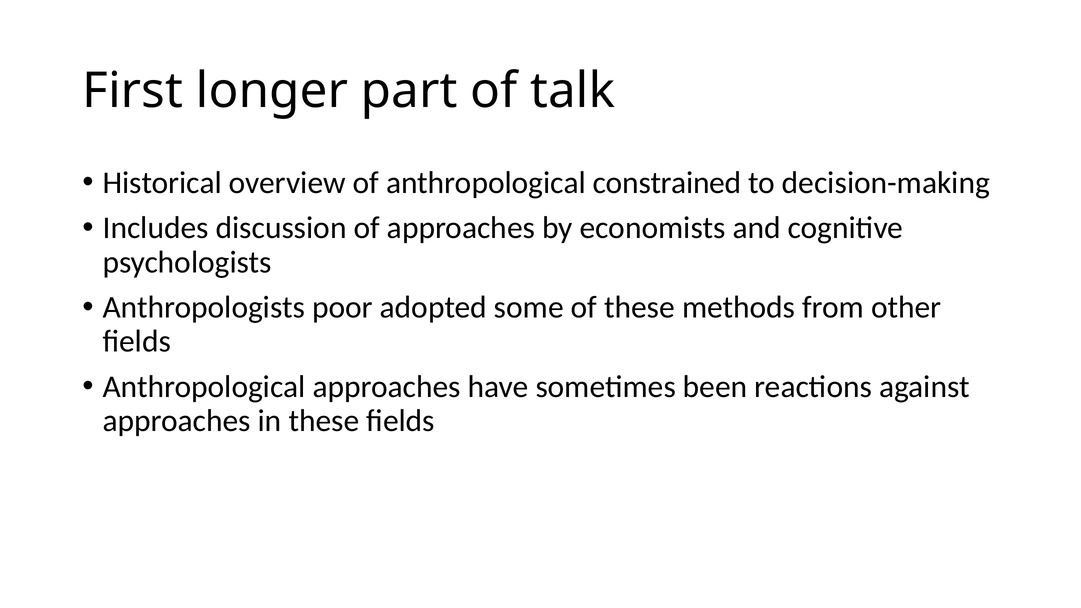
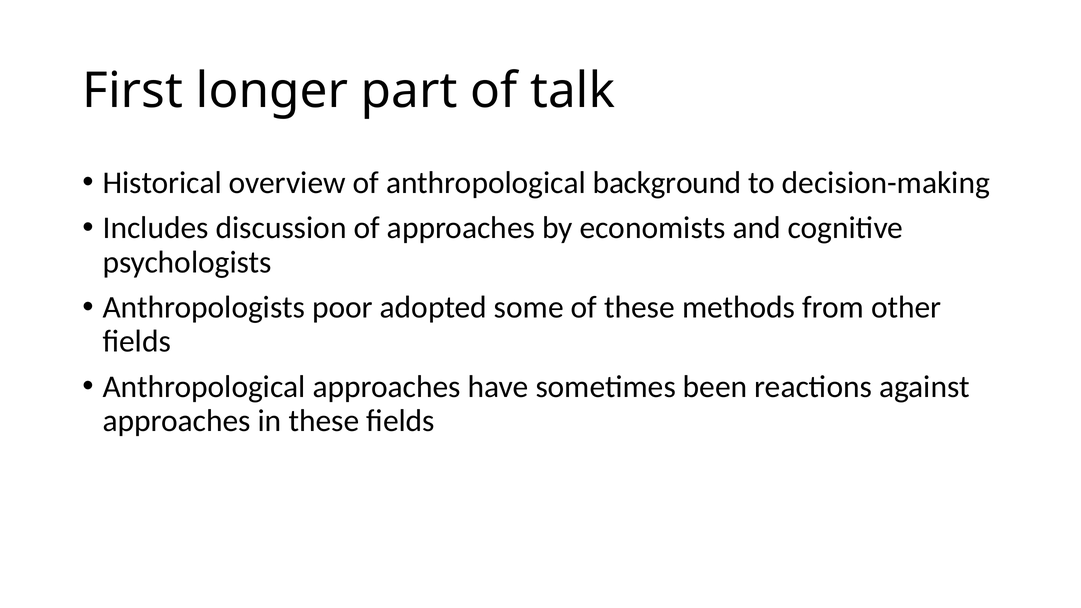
constrained: constrained -> background (667, 183)
